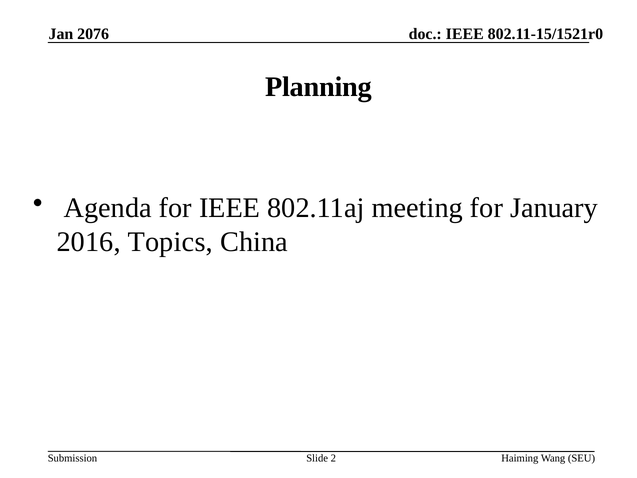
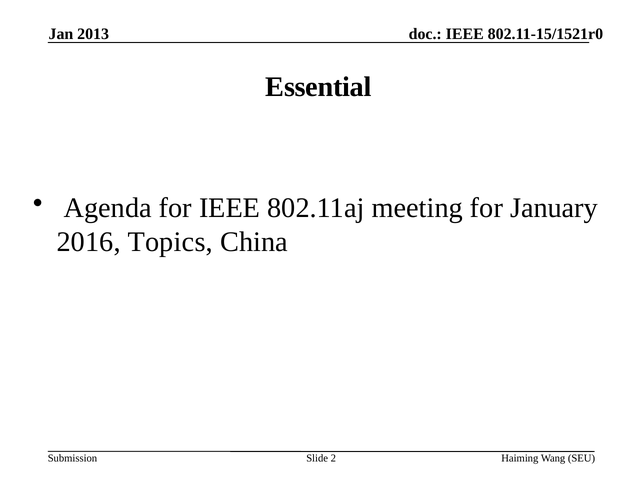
2076: 2076 -> 2013 (93, 34)
Planning: Planning -> Essential (319, 87)
